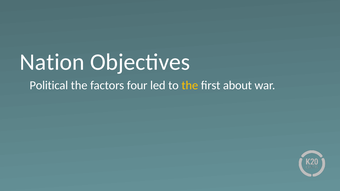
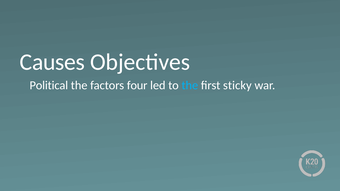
Nation: Nation -> Causes (52, 62)
the colour: yellow -> light blue (190, 85)
about: about -> sticky (237, 85)
